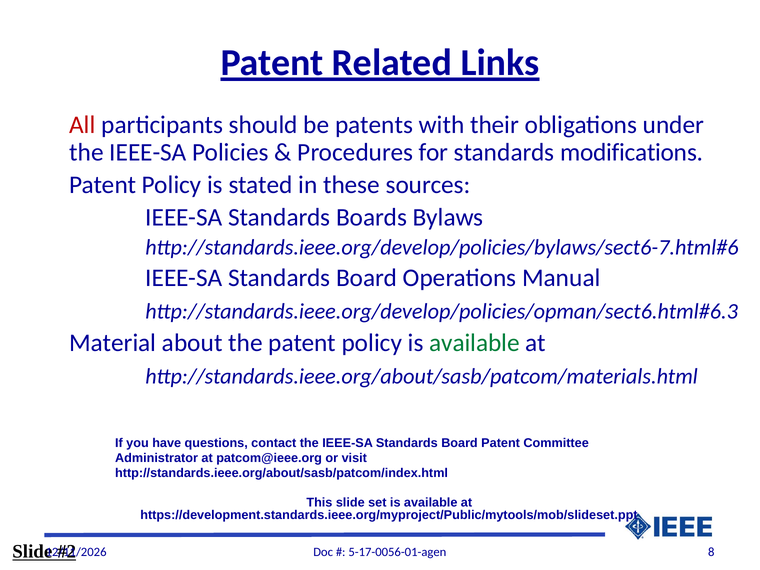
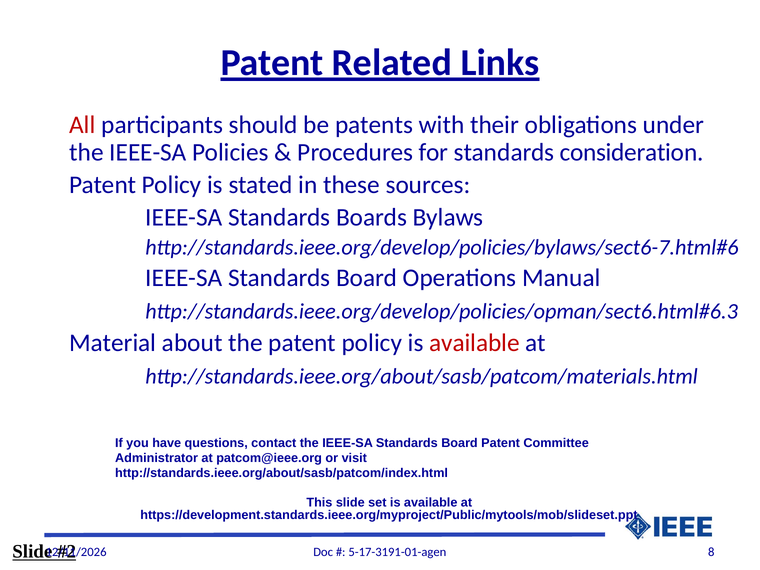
modifications: modifications -> consideration (632, 152)
available colour: green -> red (475, 343)
5-17-0056-01-agen: 5-17-0056-01-agen -> 5-17-3191-01-agen (397, 552)
